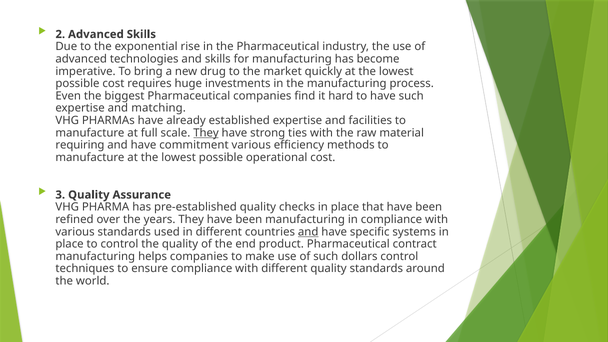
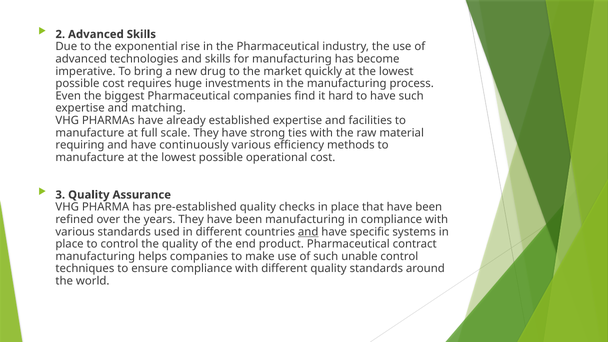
They underline: present -> none (206, 133)
commitment: commitment -> continuously (194, 145)
dollars: dollars -> unable (359, 256)
